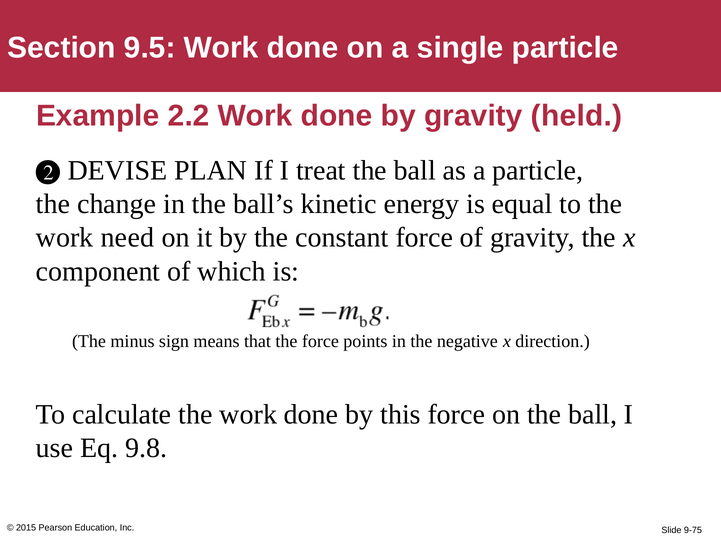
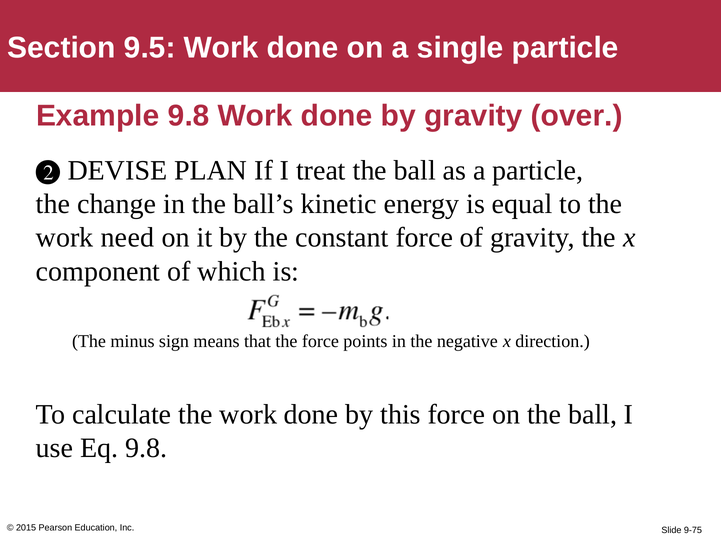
Example 2.2: 2.2 -> 9.8 (189, 116)
held: held -> over (577, 116)
